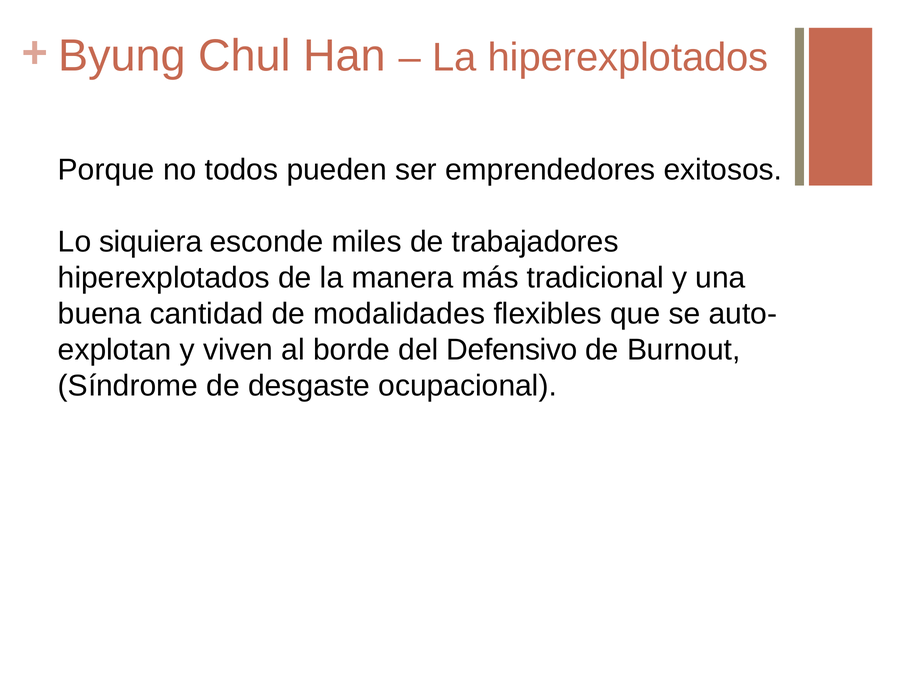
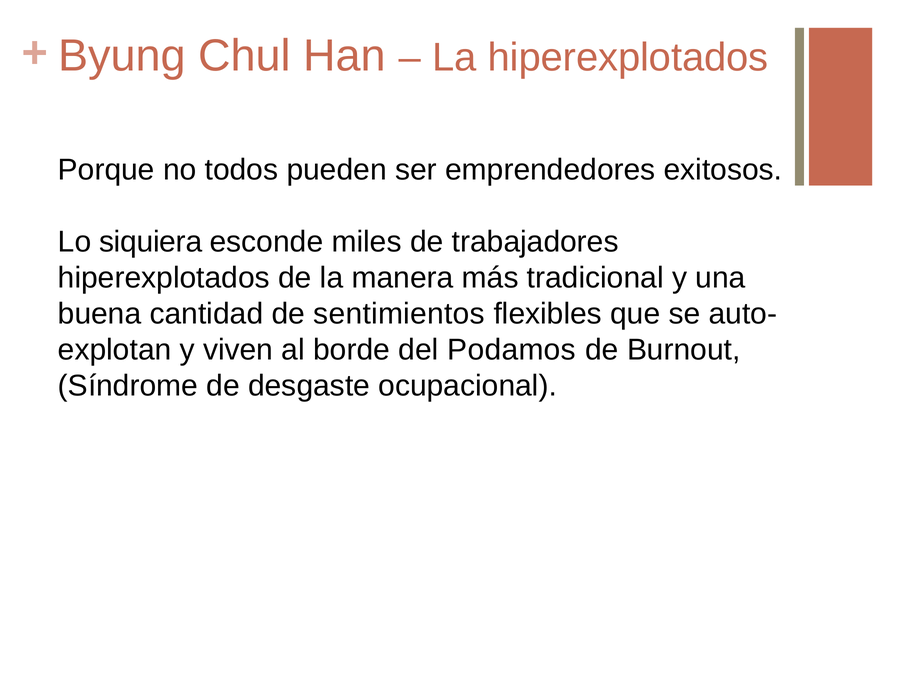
modalidades: modalidades -> sentimientos (399, 314)
Defensivo: Defensivo -> Podamos (512, 350)
